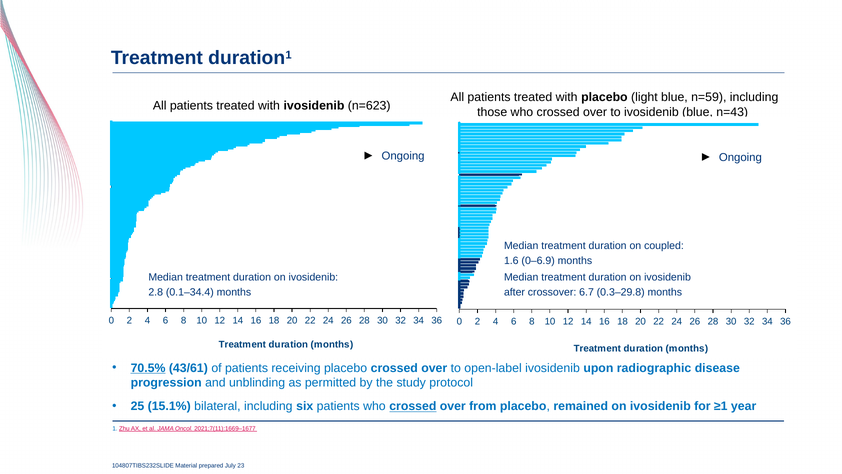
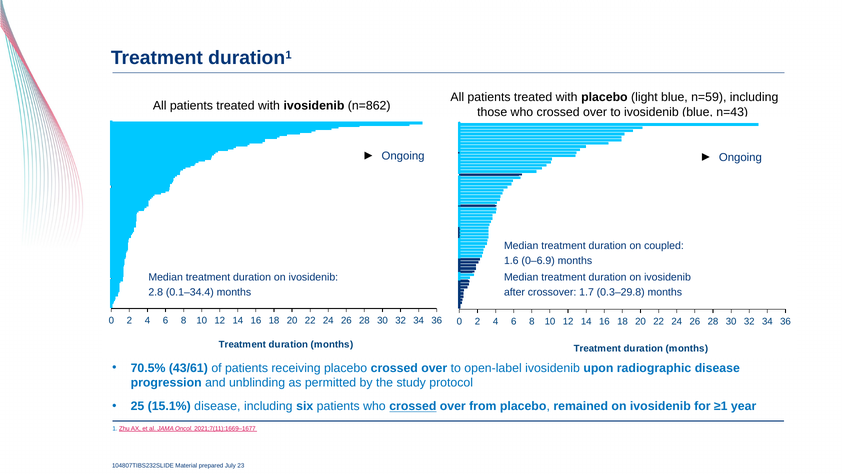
n=623: n=623 -> n=862 (369, 106)
6.7: 6.7 -> 1.7 (587, 292)
70.5% underline: present -> none (148, 368)
15.1% bilateral: bilateral -> disease (217, 406)
